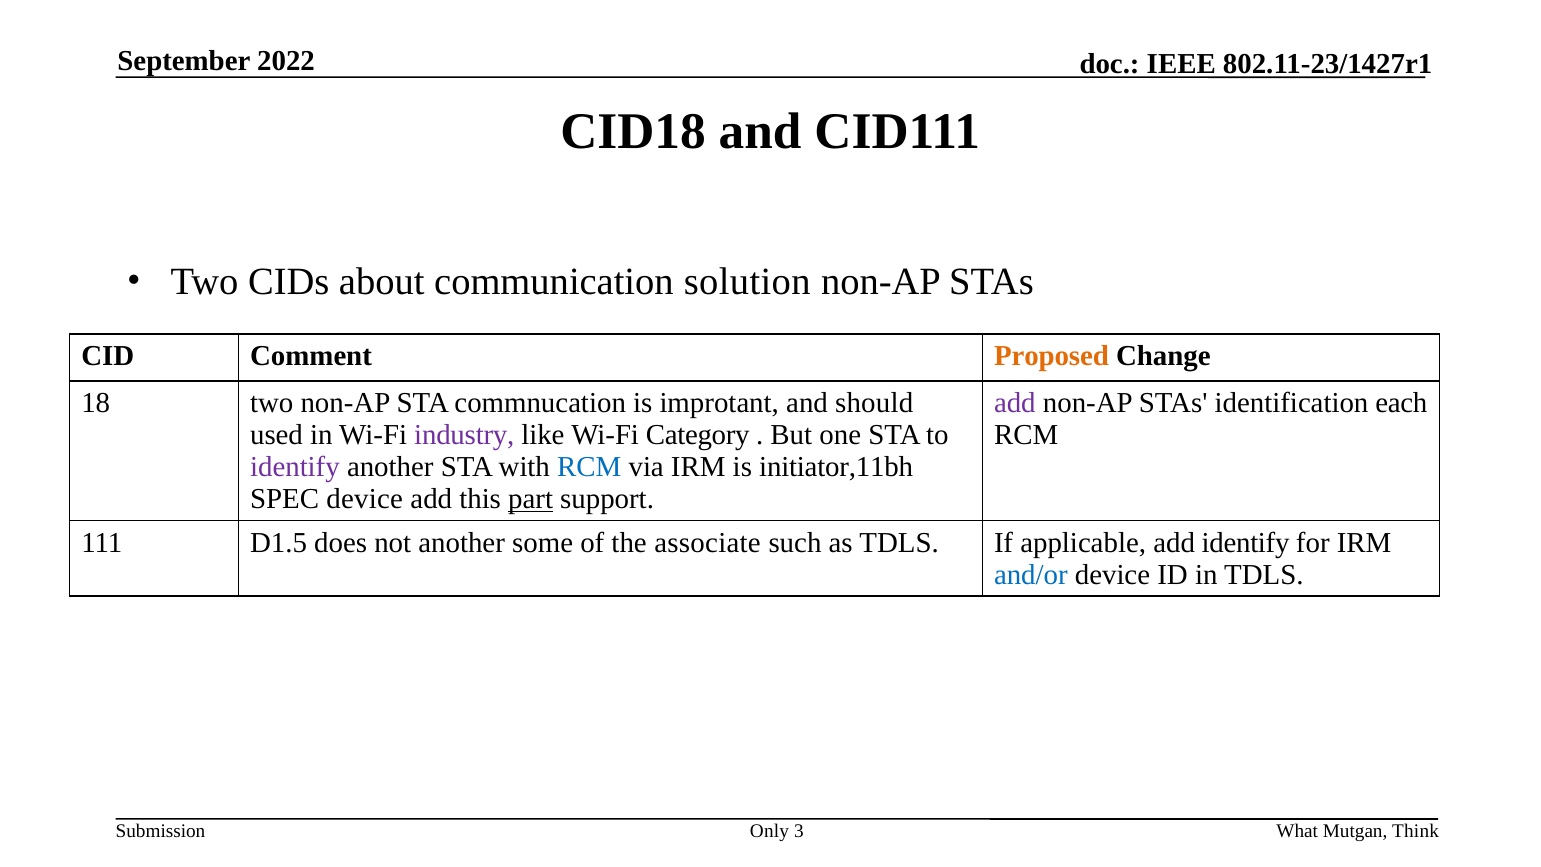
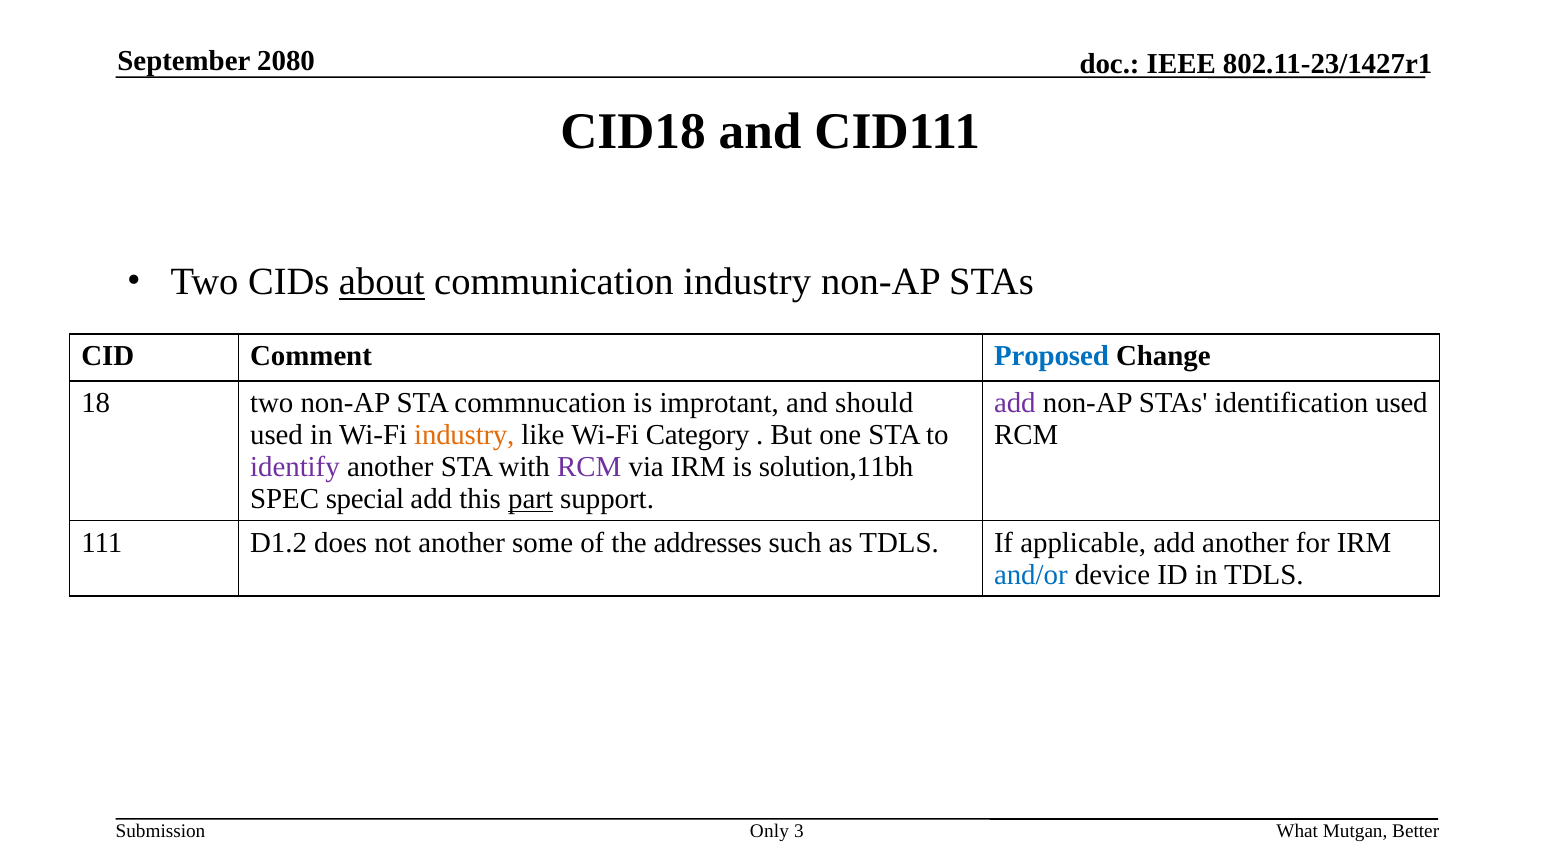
2022: 2022 -> 2080 (286, 61)
about underline: none -> present (382, 282)
communication solution: solution -> industry (747, 282)
Proposed colour: orange -> blue (1051, 356)
identification each: each -> used (1401, 403)
industry colour: purple -> orange (464, 435)
RCM colour: blue -> purple (589, 467)
initiator,11bh: initiator,11bh -> solution,11bh (836, 467)
SPEC device: device -> special (365, 499)
D1.5: D1.5 -> D1.2 (279, 542)
associate: associate -> addresses (708, 542)
add identify: identify -> another (1245, 542)
Think: Think -> Better (1416, 831)
